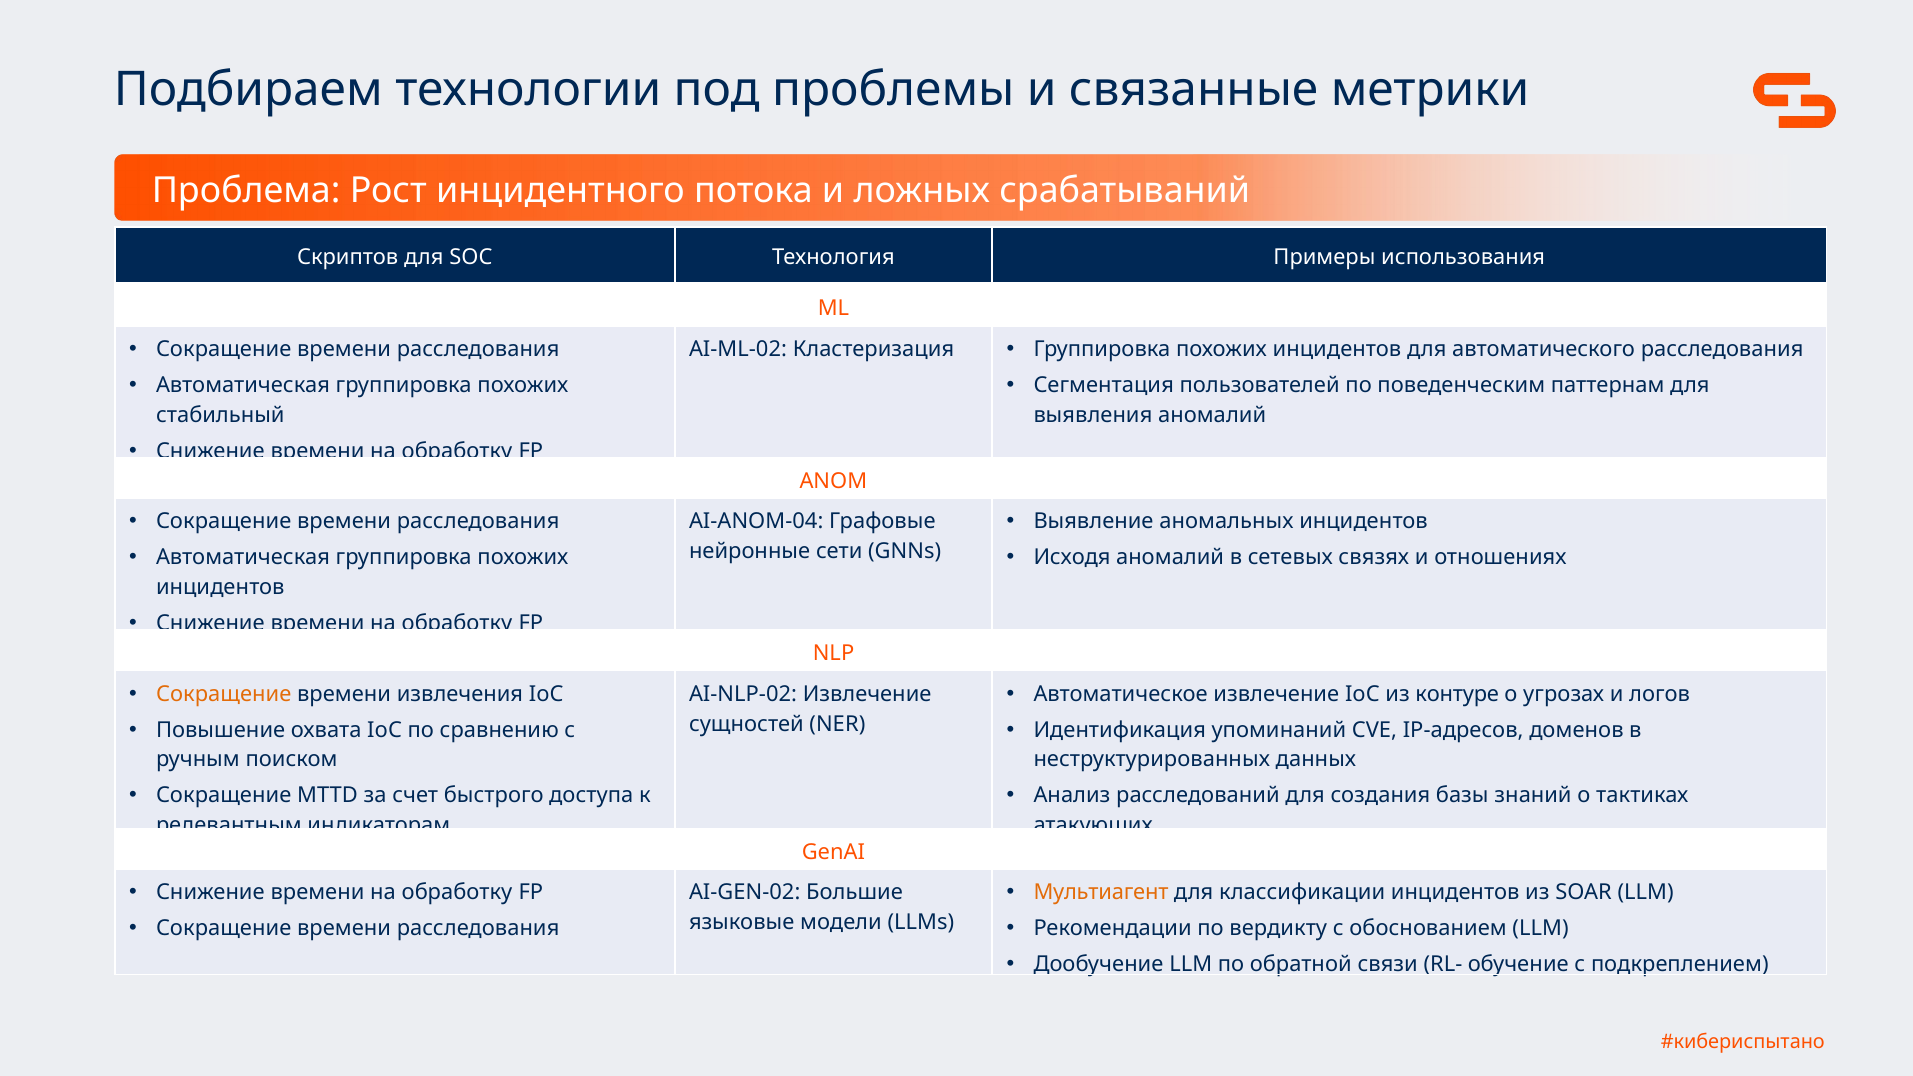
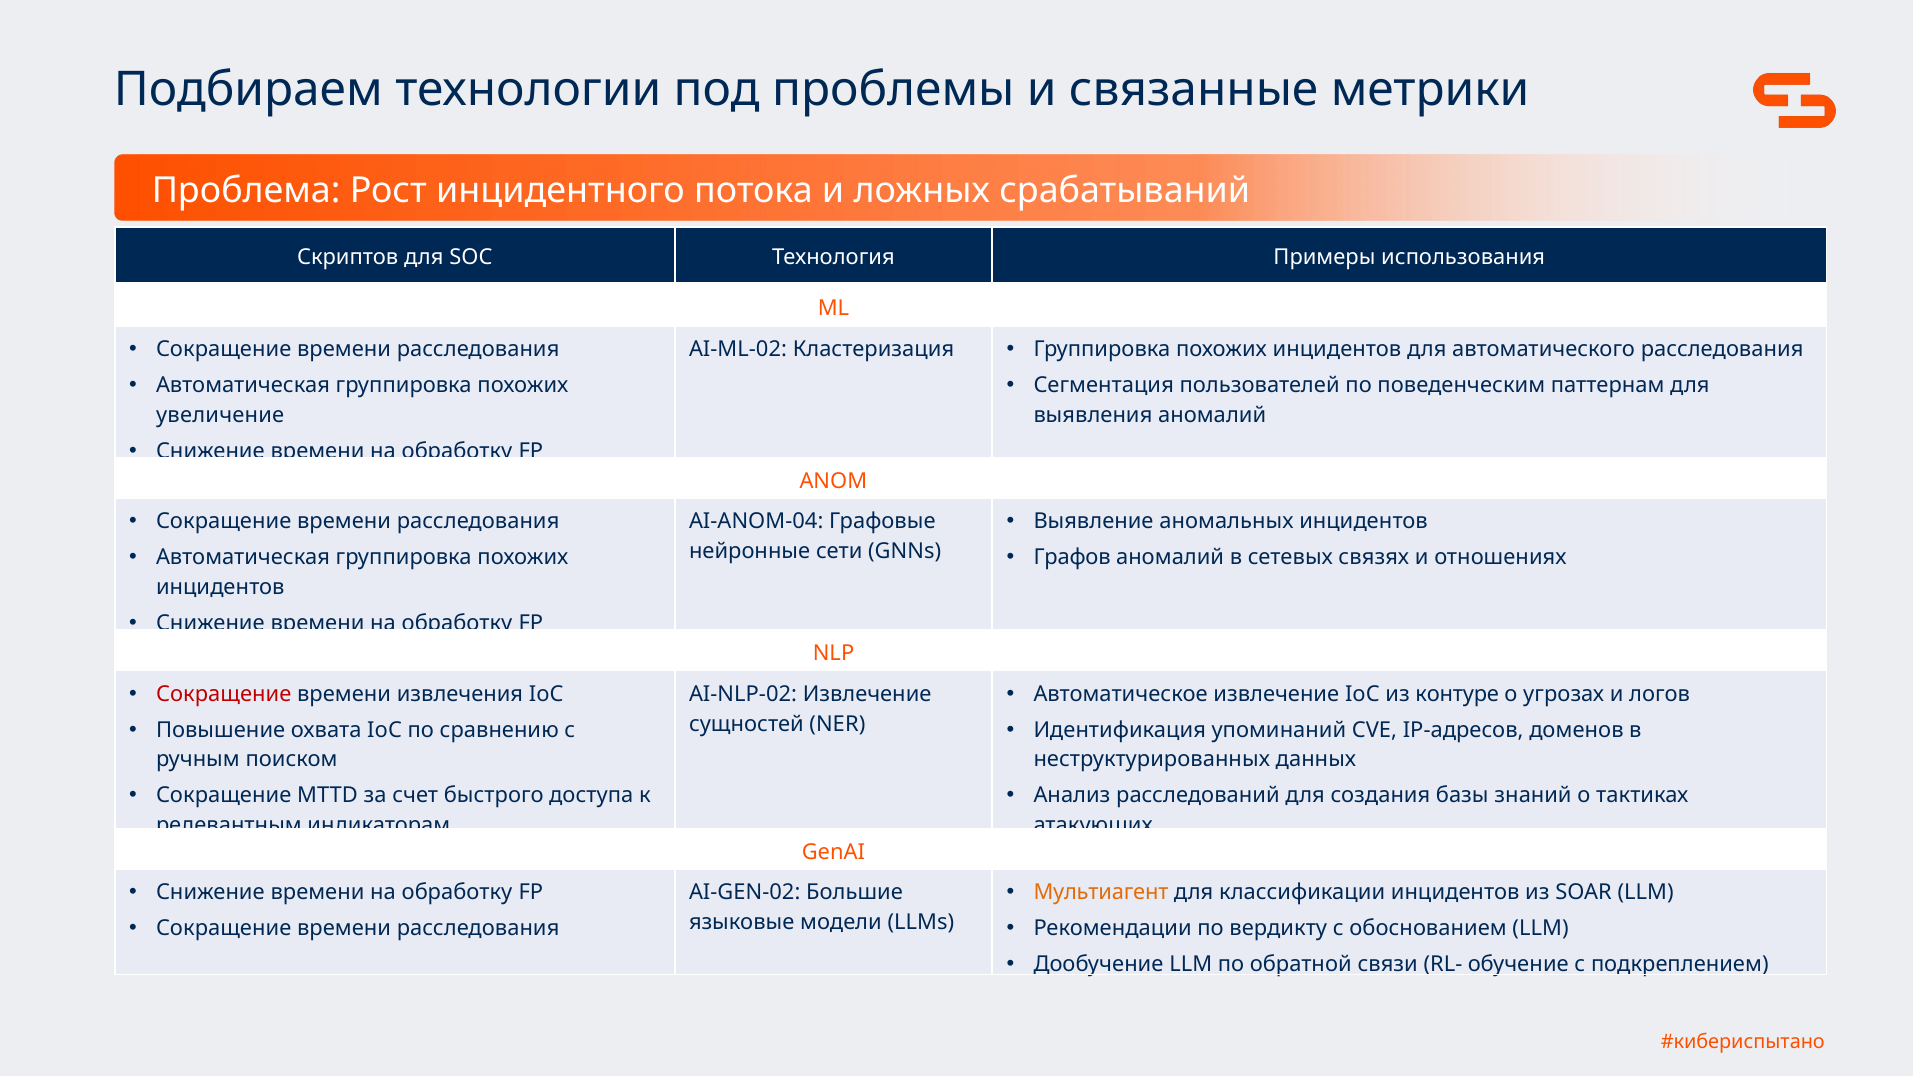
стабильный: стабильный -> увеличение (220, 415)
Исходя: Исходя -> Графов (1072, 557)
Сокращение colour: orange -> red (224, 694)
